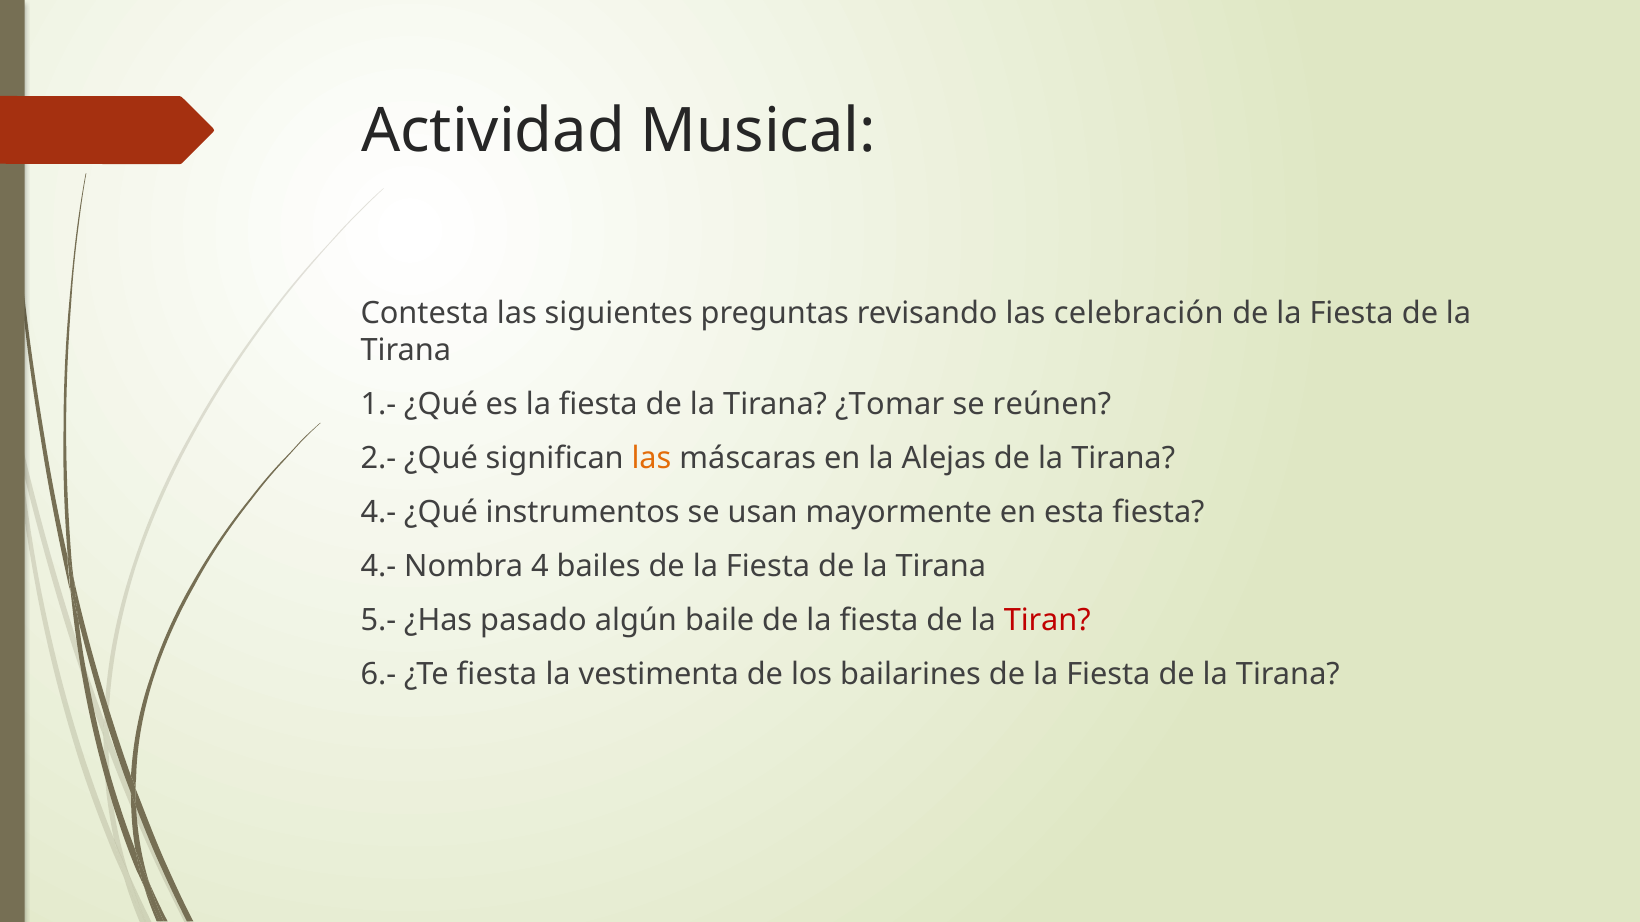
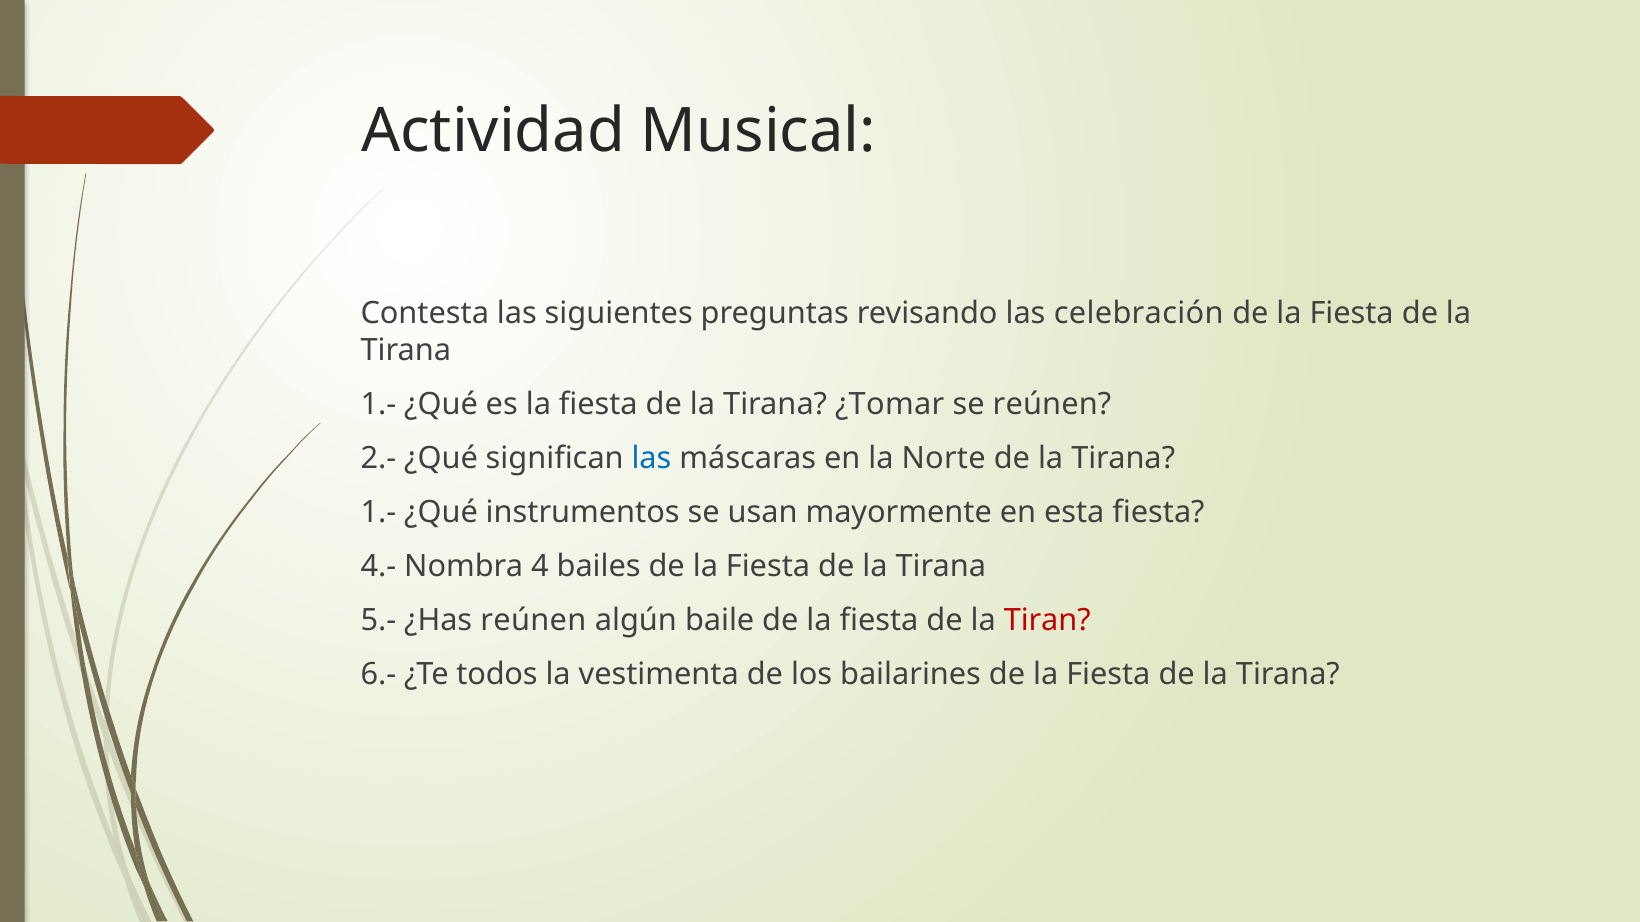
las colour: orange -> blue (652, 459)
Alejas: Alejas -> Norte (944, 459)
4.-: 4.- -> 1.- (378, 513)
¿Has pasado: pasado -> reúnen (533, 621)
¿Te fiesta: fiesta -> todos (497, 675)
